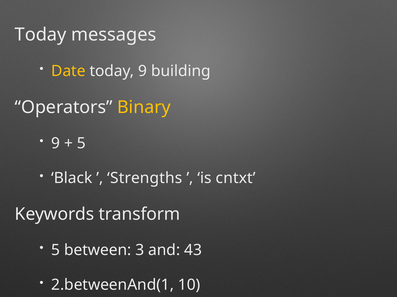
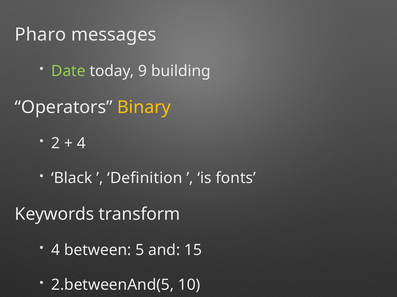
Today: Today -> Pharo (40, 35)
Date colour: yellow -> light green (68, 71)
9: 9 -> 2 (56, 144)
5: 5 -> 4 (81, 144)
Strengths: Strengths -> Definition (145, 179)
cntxt: cntxt -> fonts (236, 179)
5: 5 -> 4 (56, 251)
3: 3 -> 5 (140, 251)
43: 43 -> 15 (193, 251)
2.betweenAnd(1: 2.betweenAnd(1 -> 2.betweenAnd(5 (113, 286)
